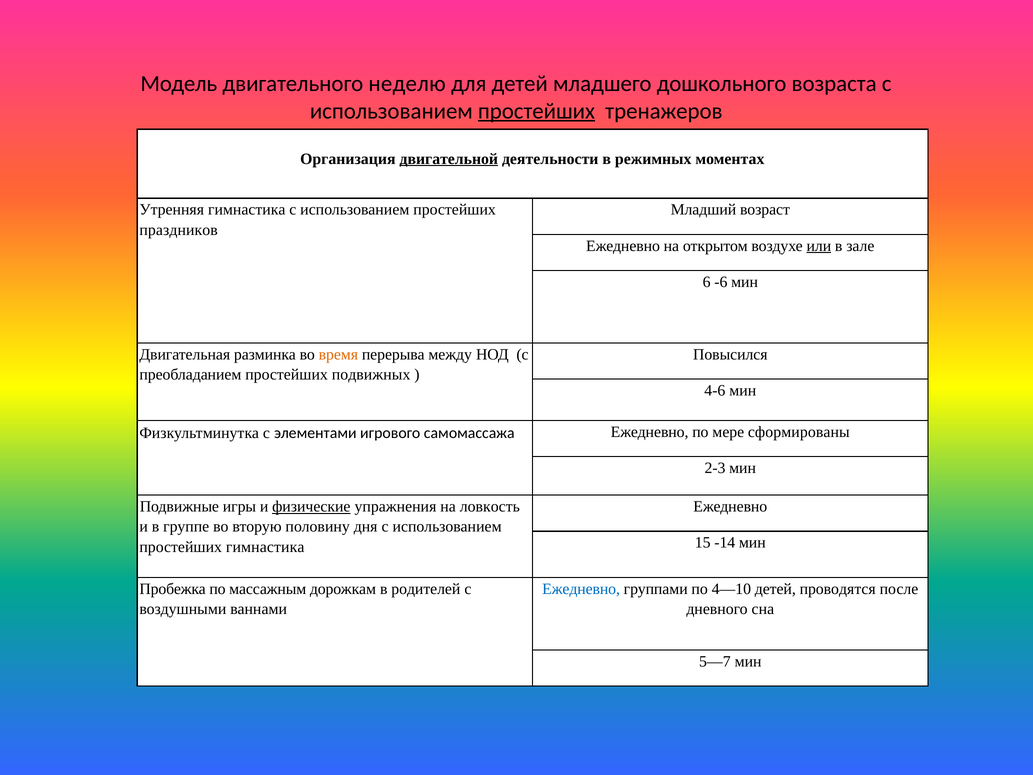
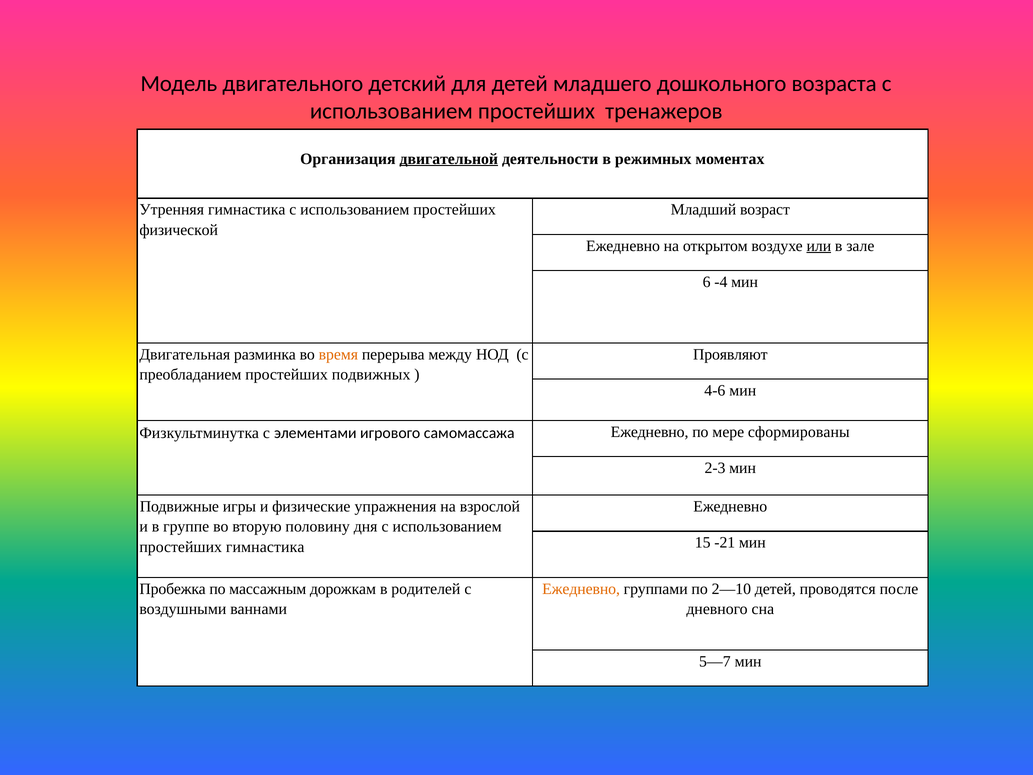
неделю: неделю -> детский (407, 83)
простейших underline: present -> none (536, 111)
праздников: праздников -> физической (179, 230)
-6: -6 -> -4 (721, 282)
Повысился: Повысился -> Проявляют (730, 354)
физические underline: present -> none (311, 506)
ловкость: ловкость -> взрослой (490, 506)
-14: -14 -> -21 (725, 543)
Ежедневно colour: blue -> orange (581, 589)
4—10: 4—10 -> 2—10 (731, 589)
